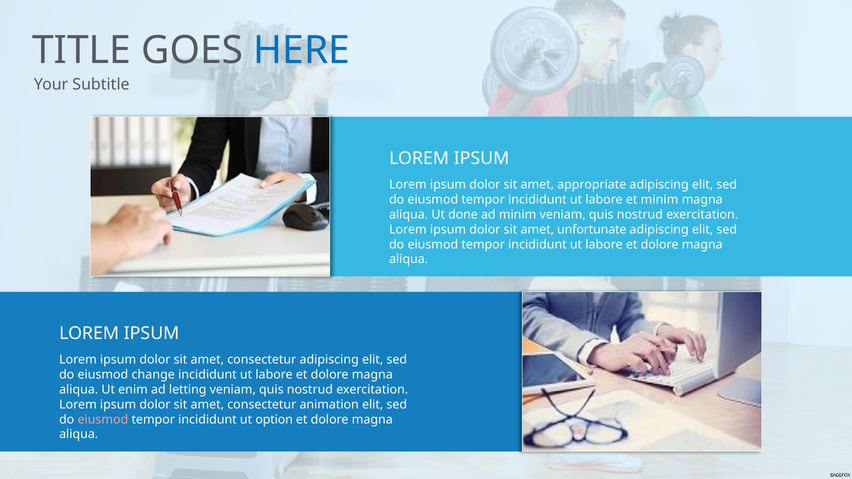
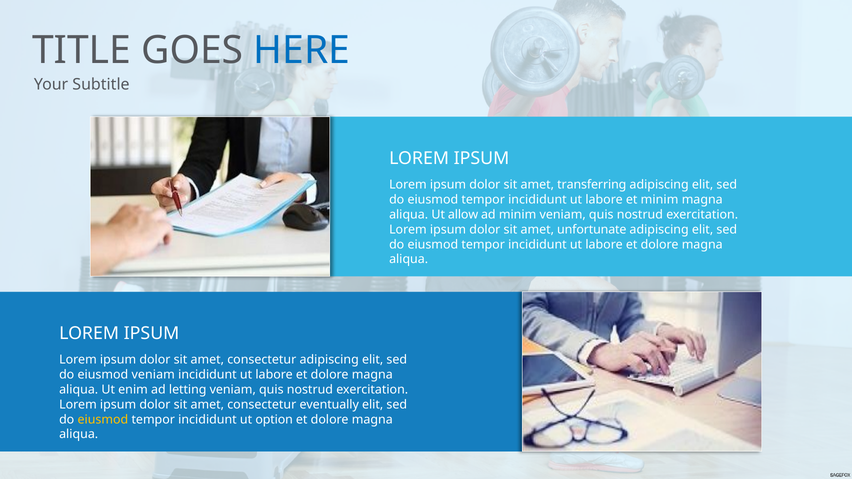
appropriate: appropriate -> transferring (592, 185)
done: done -> allow (463, 215)
eiusmod change: change -> veniam (153, 375)
animation: animation -> eventually (329, 405)
eiusmod colour: pink -> yellow (103, 420)
